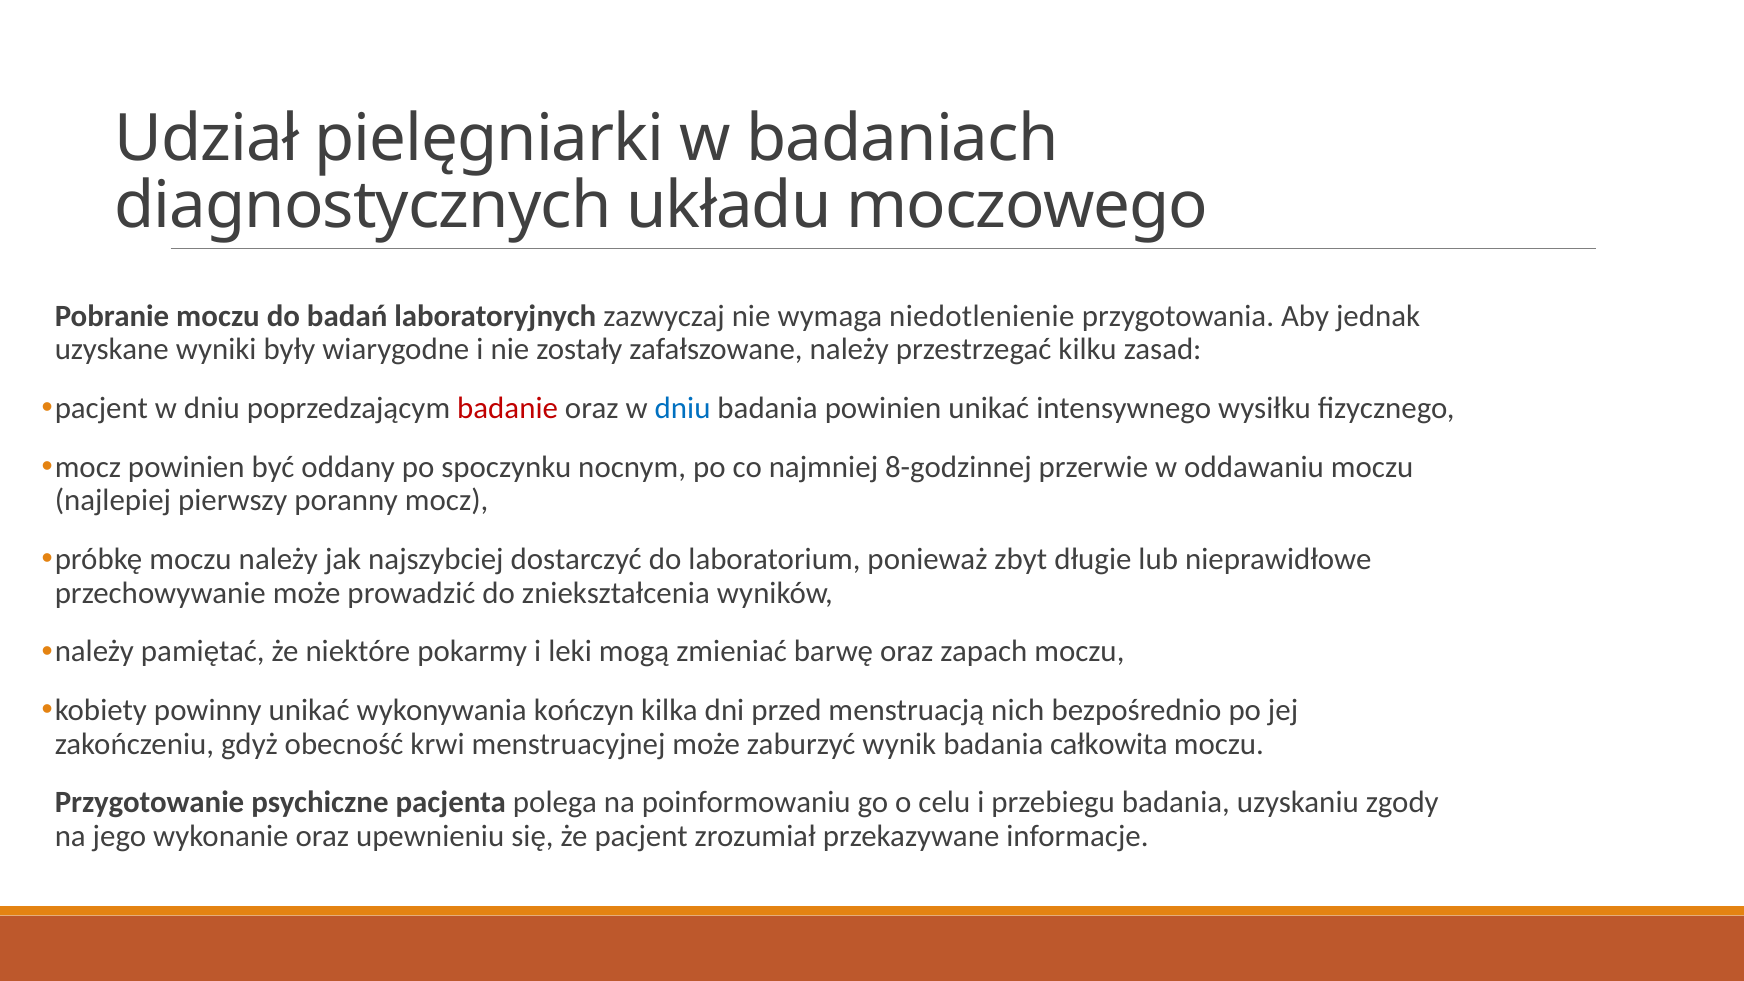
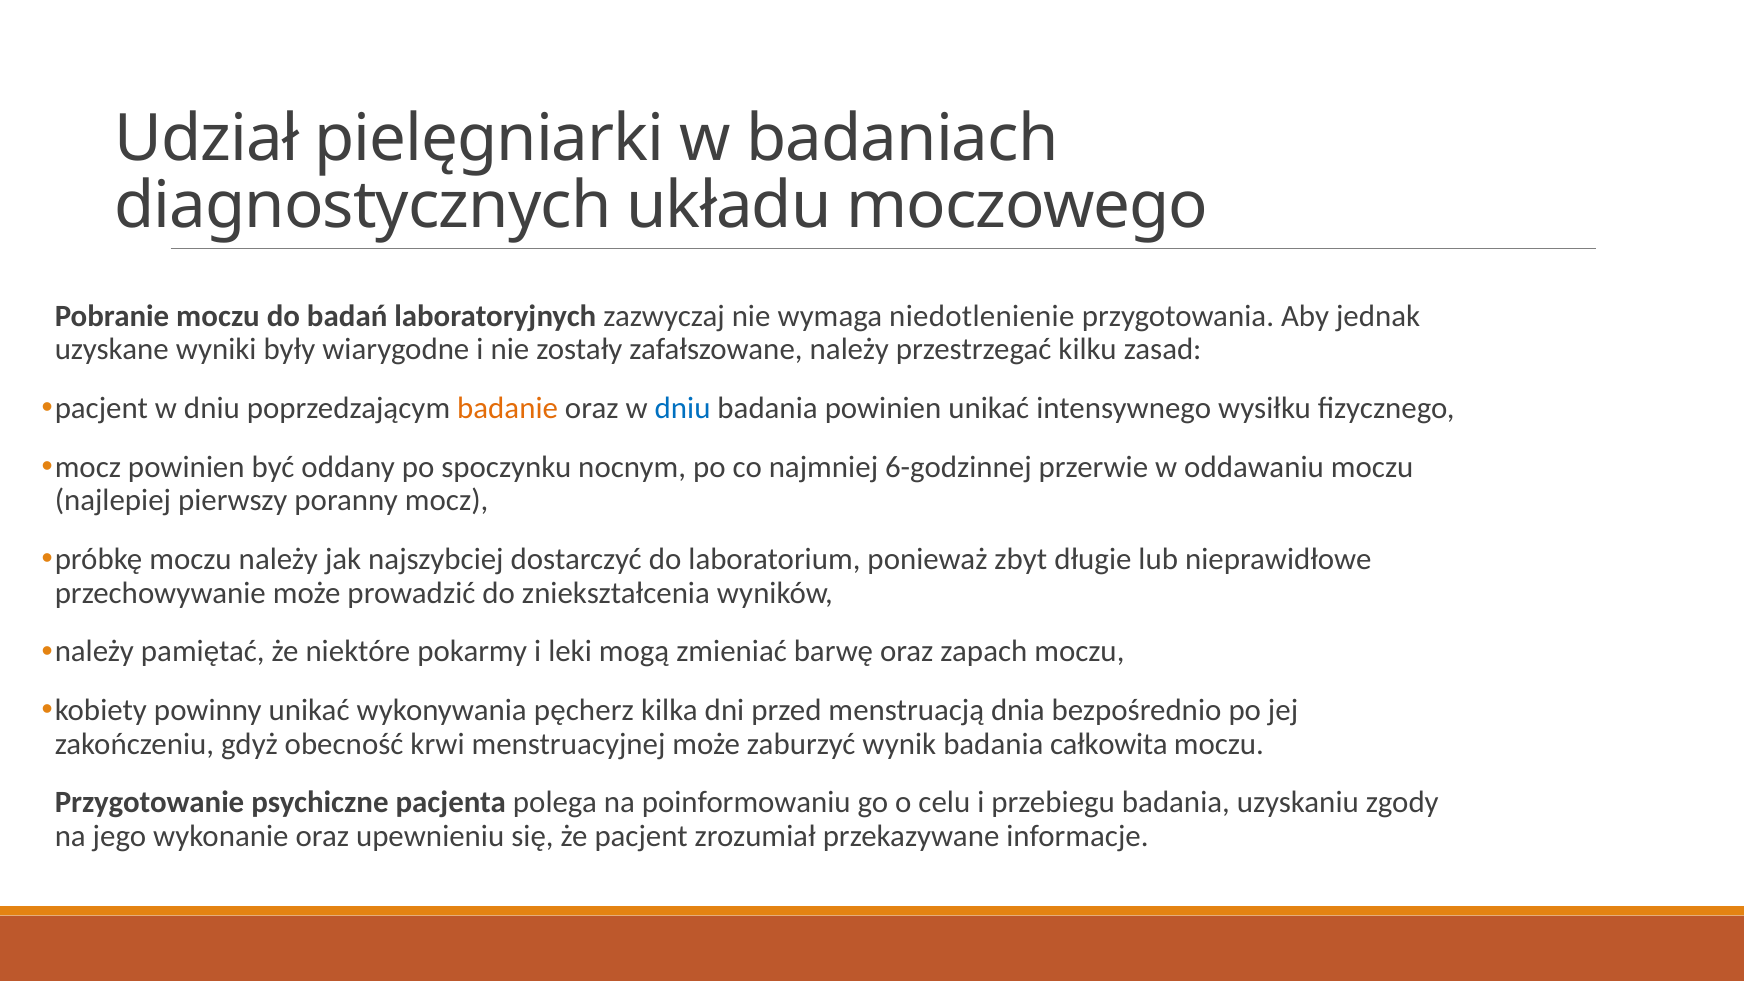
badanie colour: red -> orange (508, 409)
8-godzinnej: 8-godzinnej -> 6-godzinnej (958, 467)
kończyn: kończyn -> pęcherz (584, 711)
nich: nich -> dnia (1018, 711)
